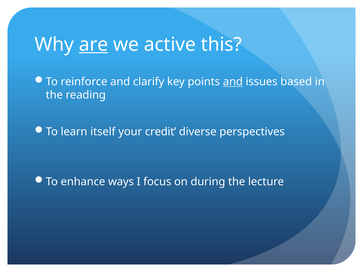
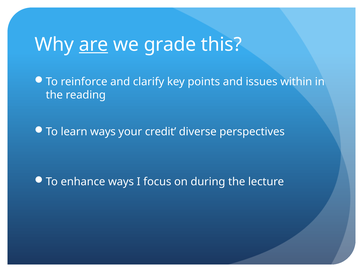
active: active -> grade (170, 45)
and underline: present -> none (233, 82)
based: based -> within (296, 82)
learn itself: itself -> ways (103, 132)
